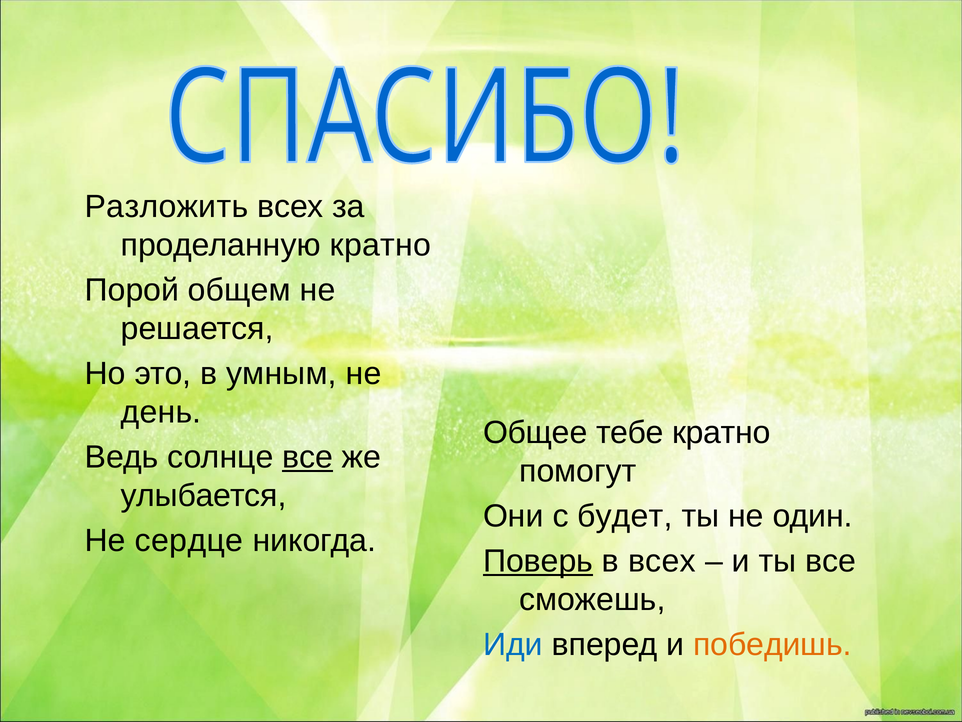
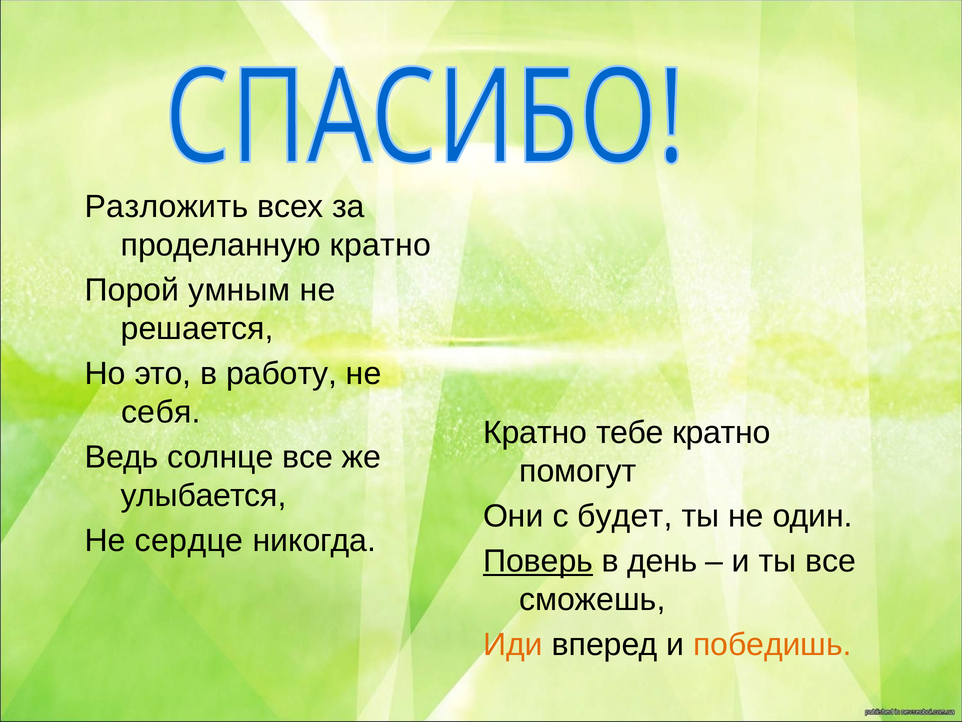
общем: общем -> умным (239, 290)
умным: умным -> работу (282, 373)
день: день -> себя (161, 412)
Общее: Общее -> Кратно (535, 432)
все underline: present -> none (308, 457)
в всех: всех -> день (662, 561)
Иди colour: blue -> orange (513, 644)
